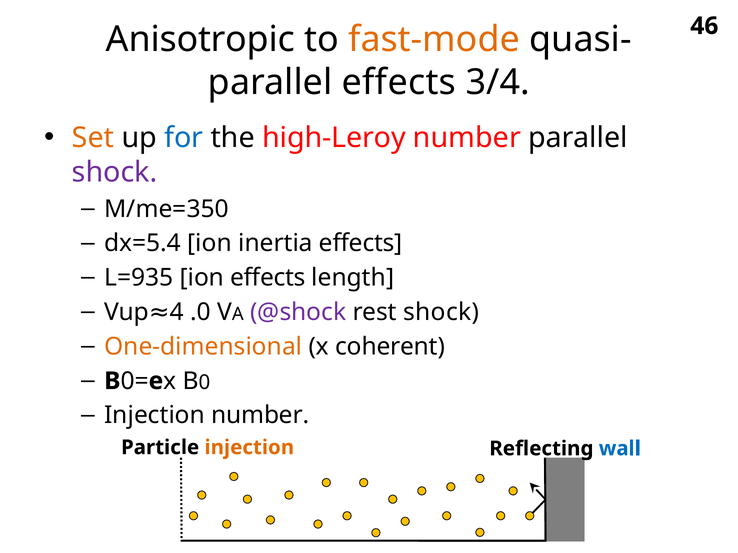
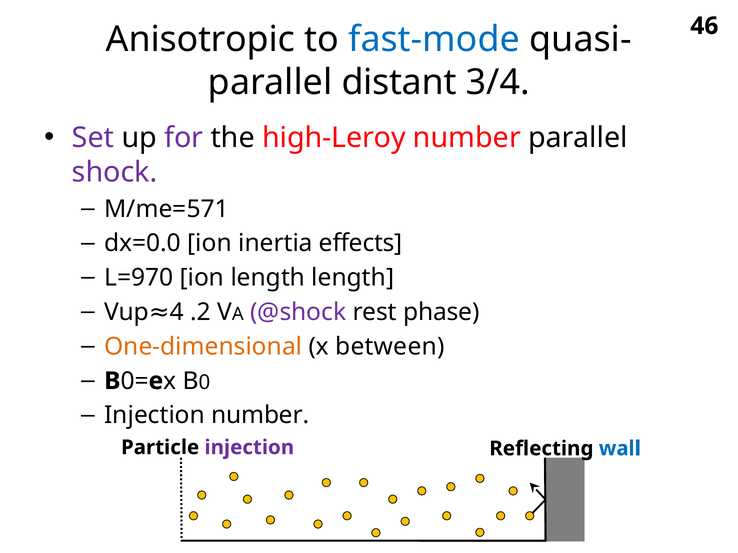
fast-mode colour: orange -> blue (434, 39)
parallel effects: effects -> distant (399, 82)
Set colour: orange -> purple (93, 138)
for colour: blue -> purple (184, 138)
M/me=350: M/me=350 -> M/me=571 (166, 209)
dx=5.4: dx=5.4 -> dx=0.0 (143, 244)
L=935: L=935 -> L=970 (139, 278)
ion effects: effects -> length (268, 278)
.0: .0 -> .2 (200, 312)
rest shock: shock -> phase (441, 312)
coherent: coherent -> between (390, 347)
injection colour: orange -> purple (249, 448)
